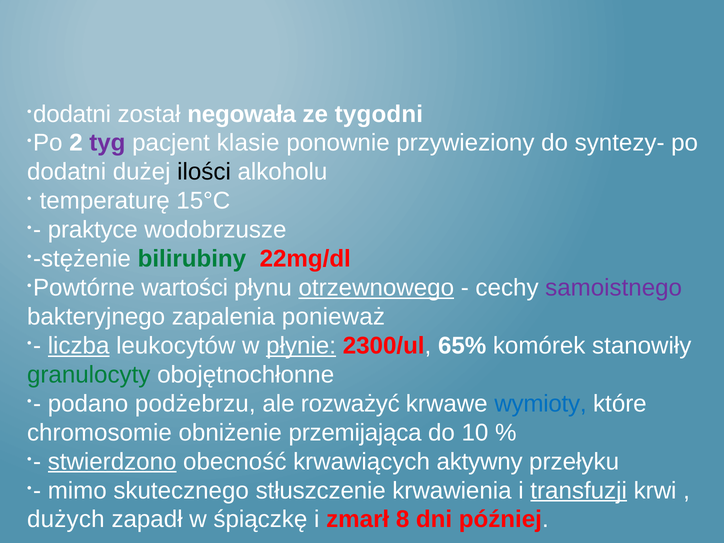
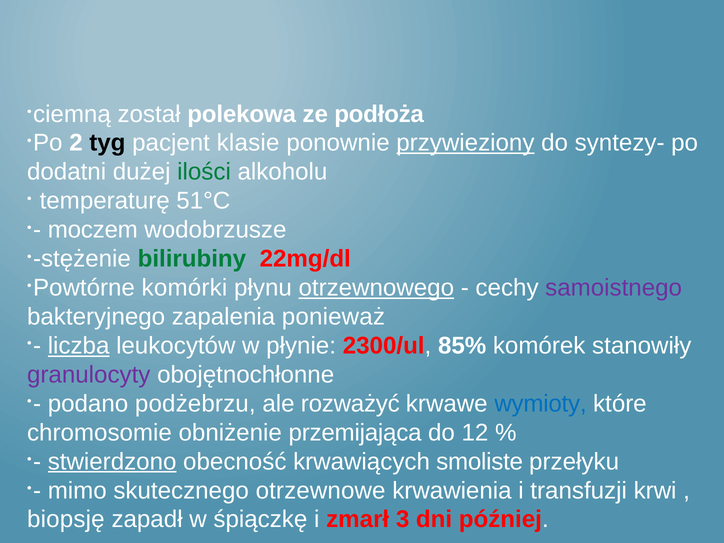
dodatni: dodatni -> ciemną (72, 114)
negowała: negowała -> polekowa (242, 114)
tygodni: tygodni -> podłoża (379, 114)
tyg colour: purple -> black (107, 143)
przywieziony underline: none -> present (465, 143)
ilości colour: black -> green (204, 172)
15°C: 15°C -> 51°C (203, 201)
praktyce: praktyce -> moczem (93, 230)
wartości: wartości -> komórki (184, 288)
płynie underline: present -> none (301, 346)
65%: 65% -> 85% (462, 346)
granulocyty colour: green -> purple (89, 375)
10: 10 -> 12 (475, 433)
aktywny: aktywny -> smoliste (480, 462)
stłuszczenie: stłuszczenie -> otrzewnowe (321, 491)
transfuzji underline: present -> none (579, 491)
dużych: dużych -> biopsję (66, 519)
8: 8 -> 3 (403, 519)
